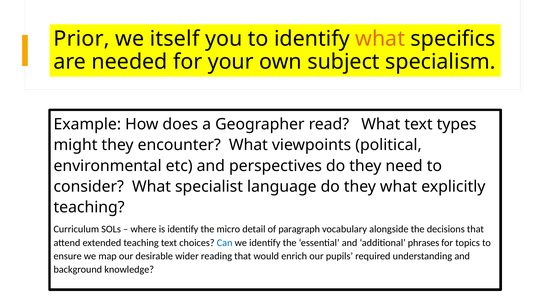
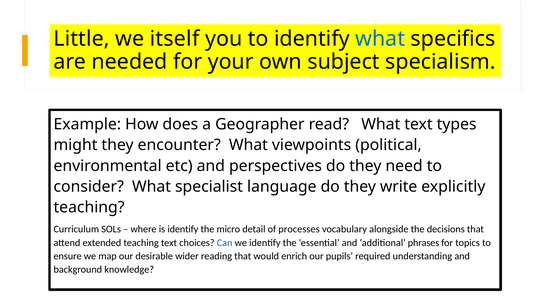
Prior: Prior -> Little (82, 39)
what colour: orange -> blue (380, 39)
they what: what -> write (399, 187)
paragraph: paragraph -> processes (299, 230)
